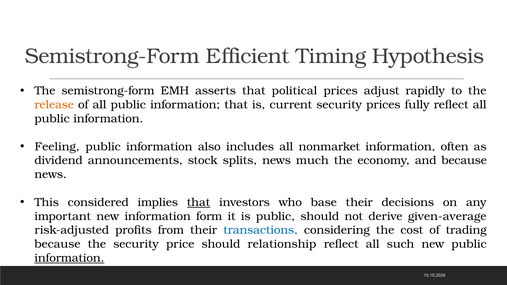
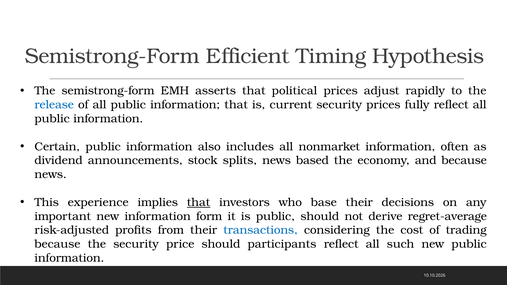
release colour: orange -> blue (54, 105)
Feeling: Feeling -> Certain (57, 147)
much: much -> based (312, 161)
considered: considered -> experience (98, 202)
given-average: given-average -> regret-average (447, 216)
relationship: relationship -> participants (282, 244)
information underline: present -> none (69, 258)
